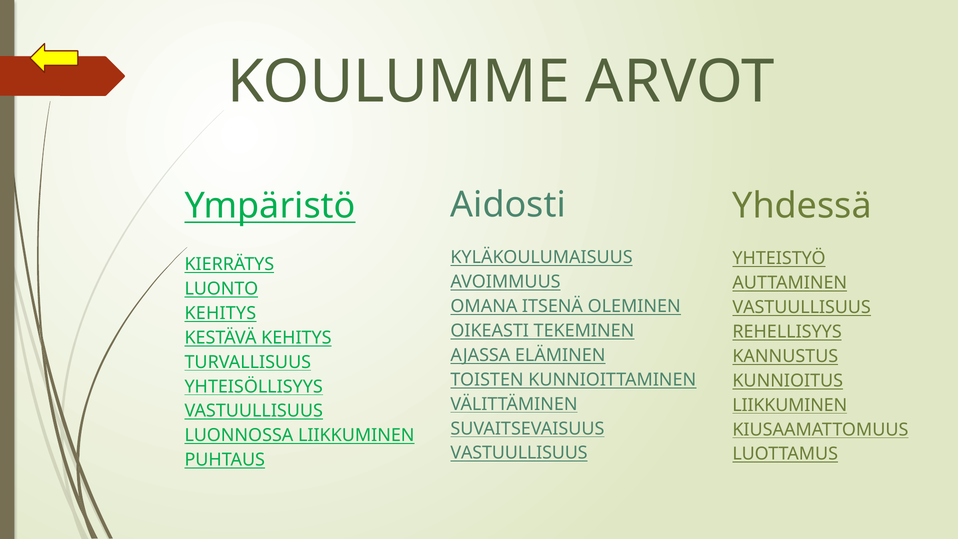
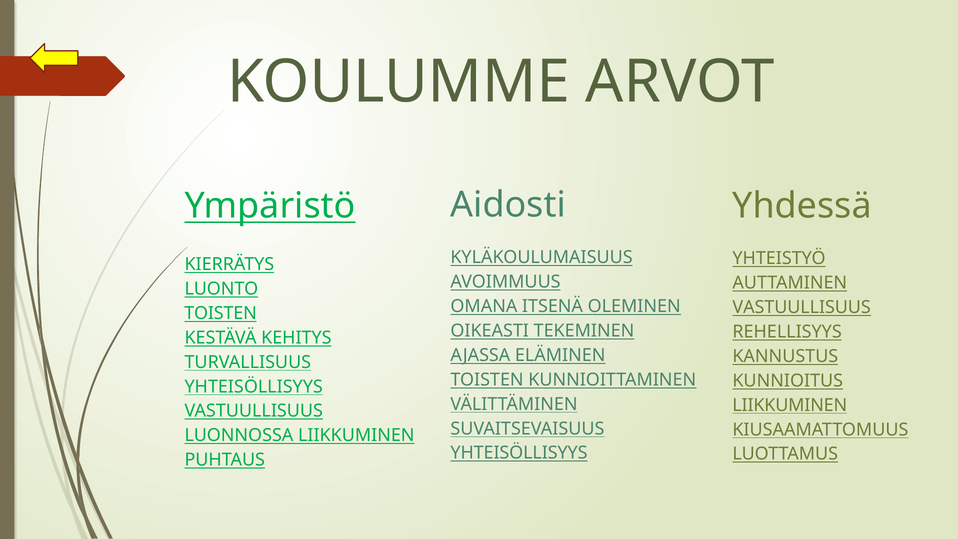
KEHITYS: KEHITYS -> TOISTEN (221, 313)
VASTUULLISUUS: VASTUULLISUUS -> YHTEISÖLLISYYS (519, 453)
